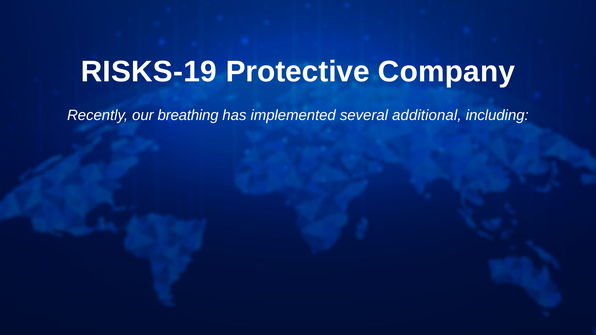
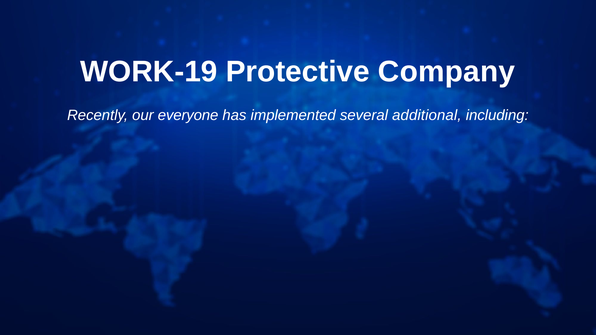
RISKS-19: RISKS-19 -> WORK-19 (149, 72)
breathing: breathing -> everyone (188, 115)
